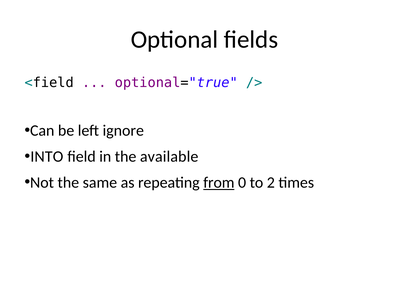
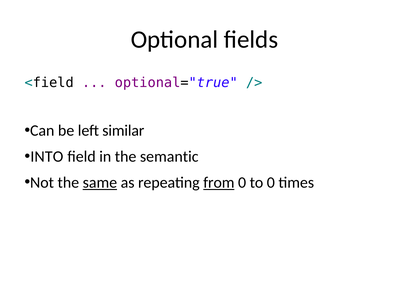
ignore: ignore -> similar (123, 131)
available: available -> semantic (169, 156)
same underline: none -> present (100, 182)
to 2: 2 -> 0 (271, 182)
